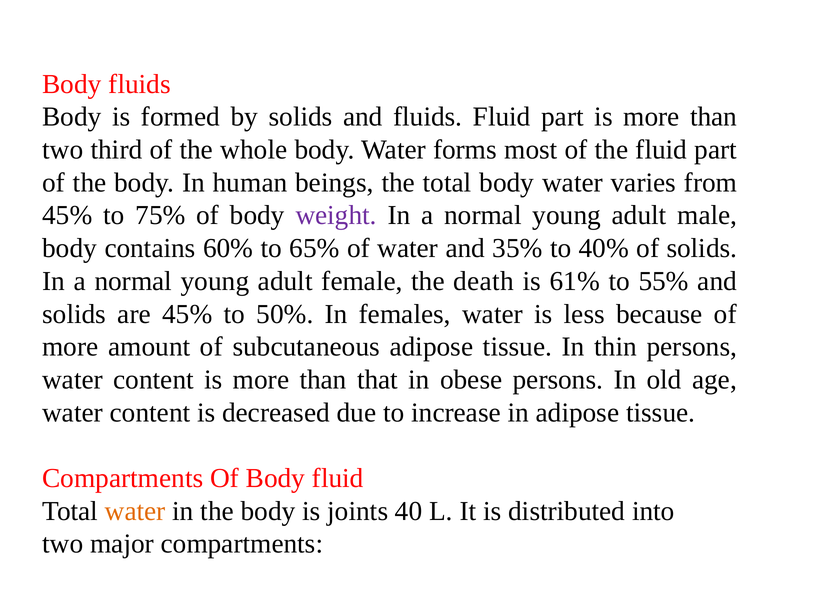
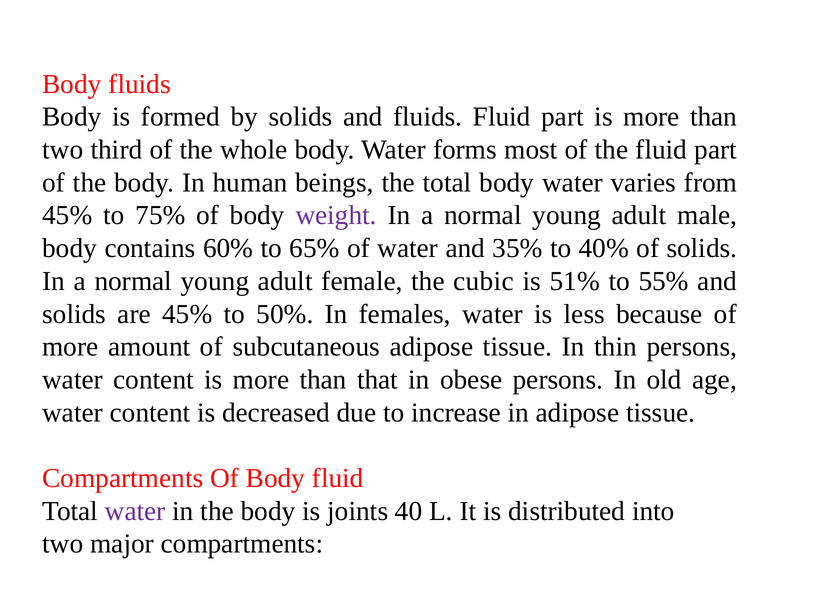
death: death -> cubic (484, 281)
61%: 61% -> 51% (575, 281)
water colour: orange -> purple (135, 511)
